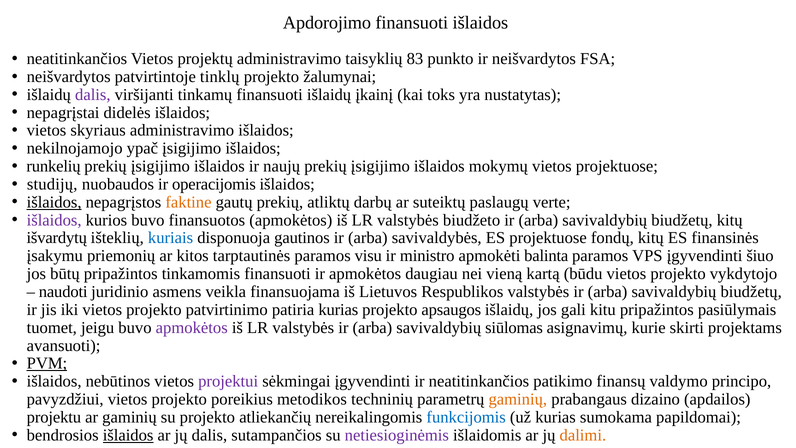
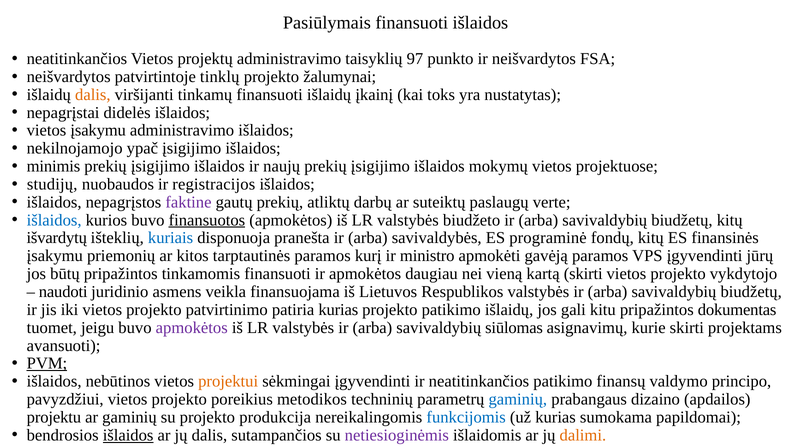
Apdorojimo: Apdorojimo -> Pasiūlymais (327, 23)
83: 83 -> 97 (415, 59)
dalis colour: purple -> orange (93, 95)
vietos skyriaus: skyriaus -> įsakymu (98, 130)
runkelių: runkelių -> minimis (53, 166)
operacijomis: operacijomis -> registracijos (214, 184)
išlaidos underline: present -> none (54, 202)
faktine colour: orange -> purple (188, 202)
išlaidos colour: purple -> blue (54, 220)
finansuotos underline: none -> present (207, 220)
gautinos: gautinos -> pranešta (302, 238)
ES projektuose: projektuose -> programinė (548, 238)
visu: visu -> kurį (368, 256)
balinta: balinta -> gavėją (546, 256)
šiuo: šiuo -> jūrų (760, 256)
kartą būdu: būdu -> skirti (583, 274)
projekto apsaugos: apsaugos -> patikimo (451, 310)
pasiūlymais: pasiūlymais -> dokumentas (737, 310)
projektui colour: purple -> orange (228, 381)
gaminių colour: orange -> blue (518, 399)
atliekančių: atliekančių -> produkcija (275, 417)
